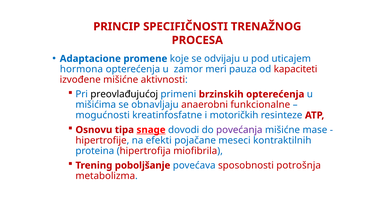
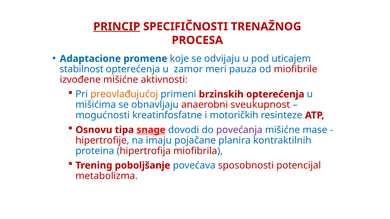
PRINCIP underline: none -> present (117, 27)
hormona: hormona -> stabilnost (82, 69)
kapaciteti: kapaciteti -> miofibrile (296, 69)
preovlađujućoj colour: black -> orange (124, 94)
funkcionalne: funkcionalne -> sveukupnost (260, 105)
efekti: efekti -> imaju (159, 141)
meseci: meseci -> planira (235, 141)
potrošnja: potrošnja -> potencijal (299, 166)
